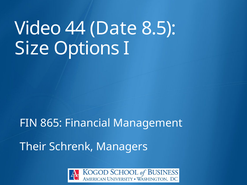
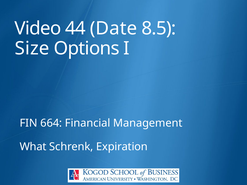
865: 865 -> 664 (51, 123)
Their: Their -> What (33, 147)
Managers: Managers -> Expiration (122, 147)
